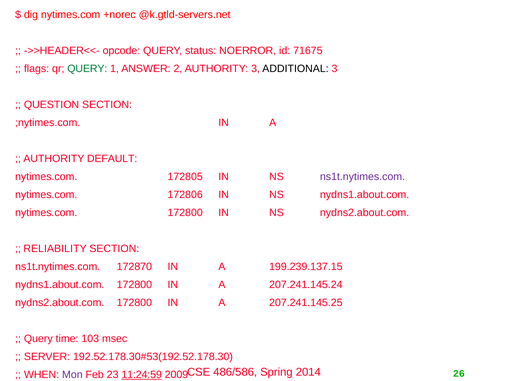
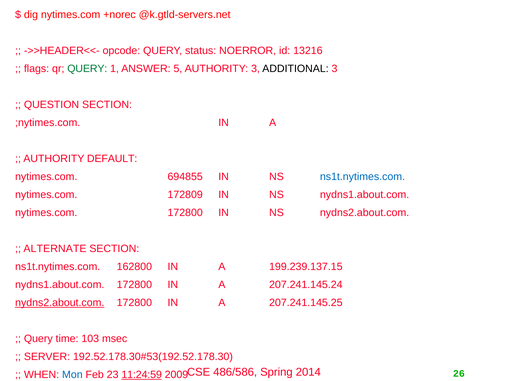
71675: 71675 -> 13216 (308, 51)
2: 2 -> 5 (178, 69)
172805: 172805 -> 694855 (185, 177)
ns1t.nytimes.com colour: purple -> blue (362, 177)
172806: 172806 -> 172809 (185, 195)
RELIABILITY: RELIABILITY -> ALTERNATE (55, 249)
172870: 172870 -> 162800 (134, 267)
nydns2.about.com underline: none -> present (60, 303)
Mon colour: purple -> blue (72, 375)
